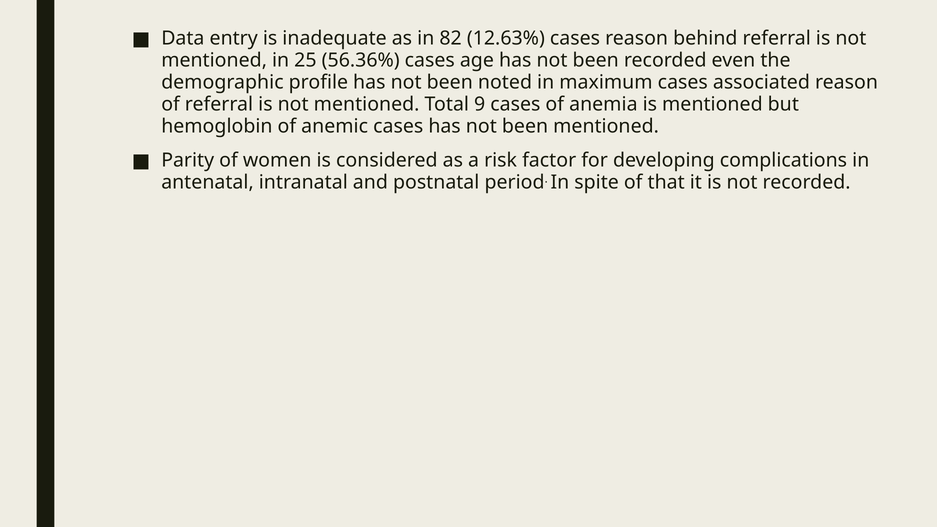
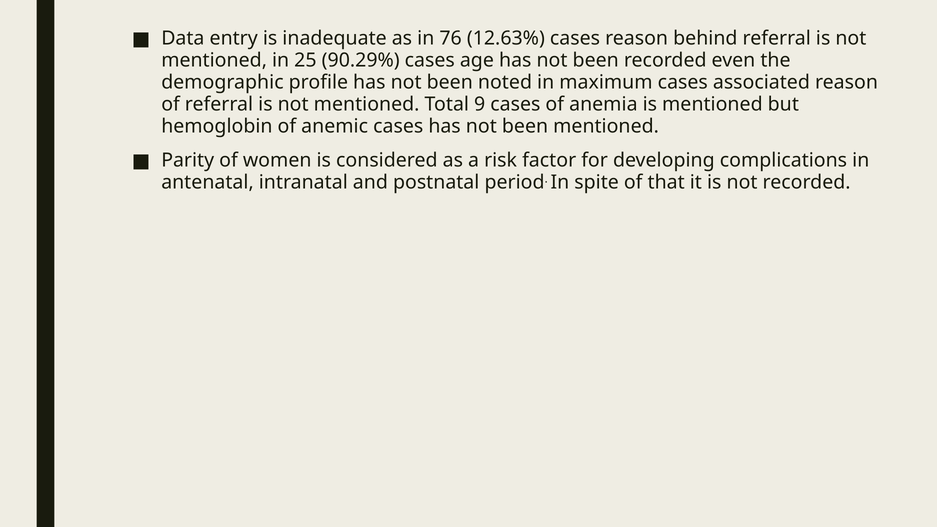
82: 82 -> 76 (451, 38)
56.36%: 56.36% -> 90.29% (361, 60)
